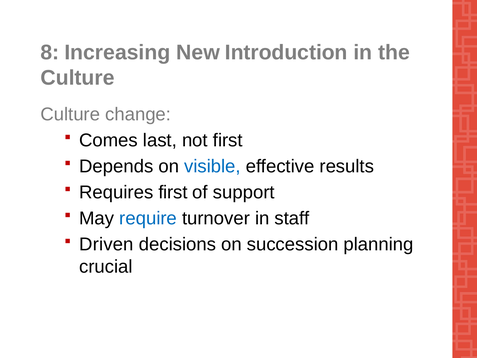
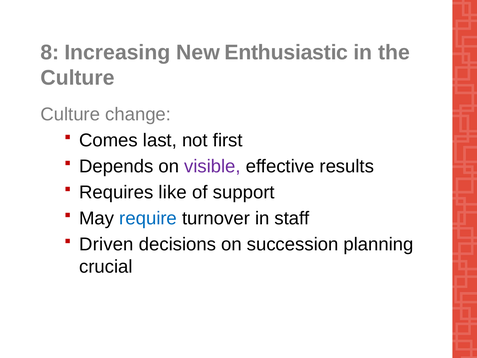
Introduction: Introduction -> Enthusiastic (286, 52)
visible colour: blue -> purple (212, 166)
Requires first: first -> like (173, 192)
